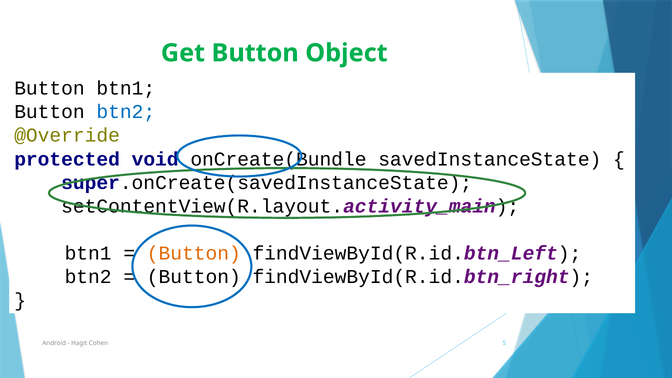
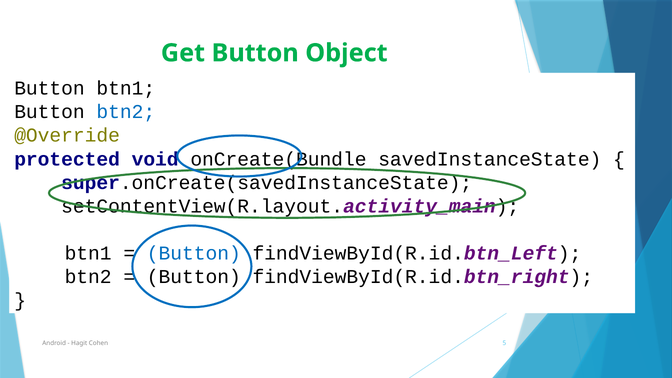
Button colour: orange -> blue (194, 253)
